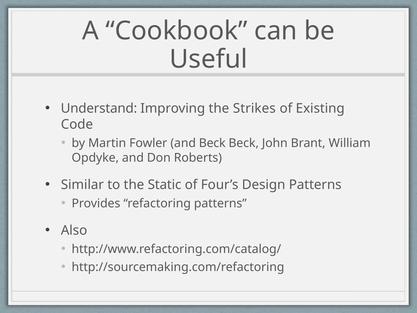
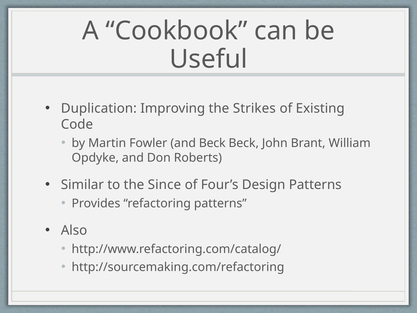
Understand: Understand -> Duplication (99, 108)
Static: Static -> Since (164, 185)
